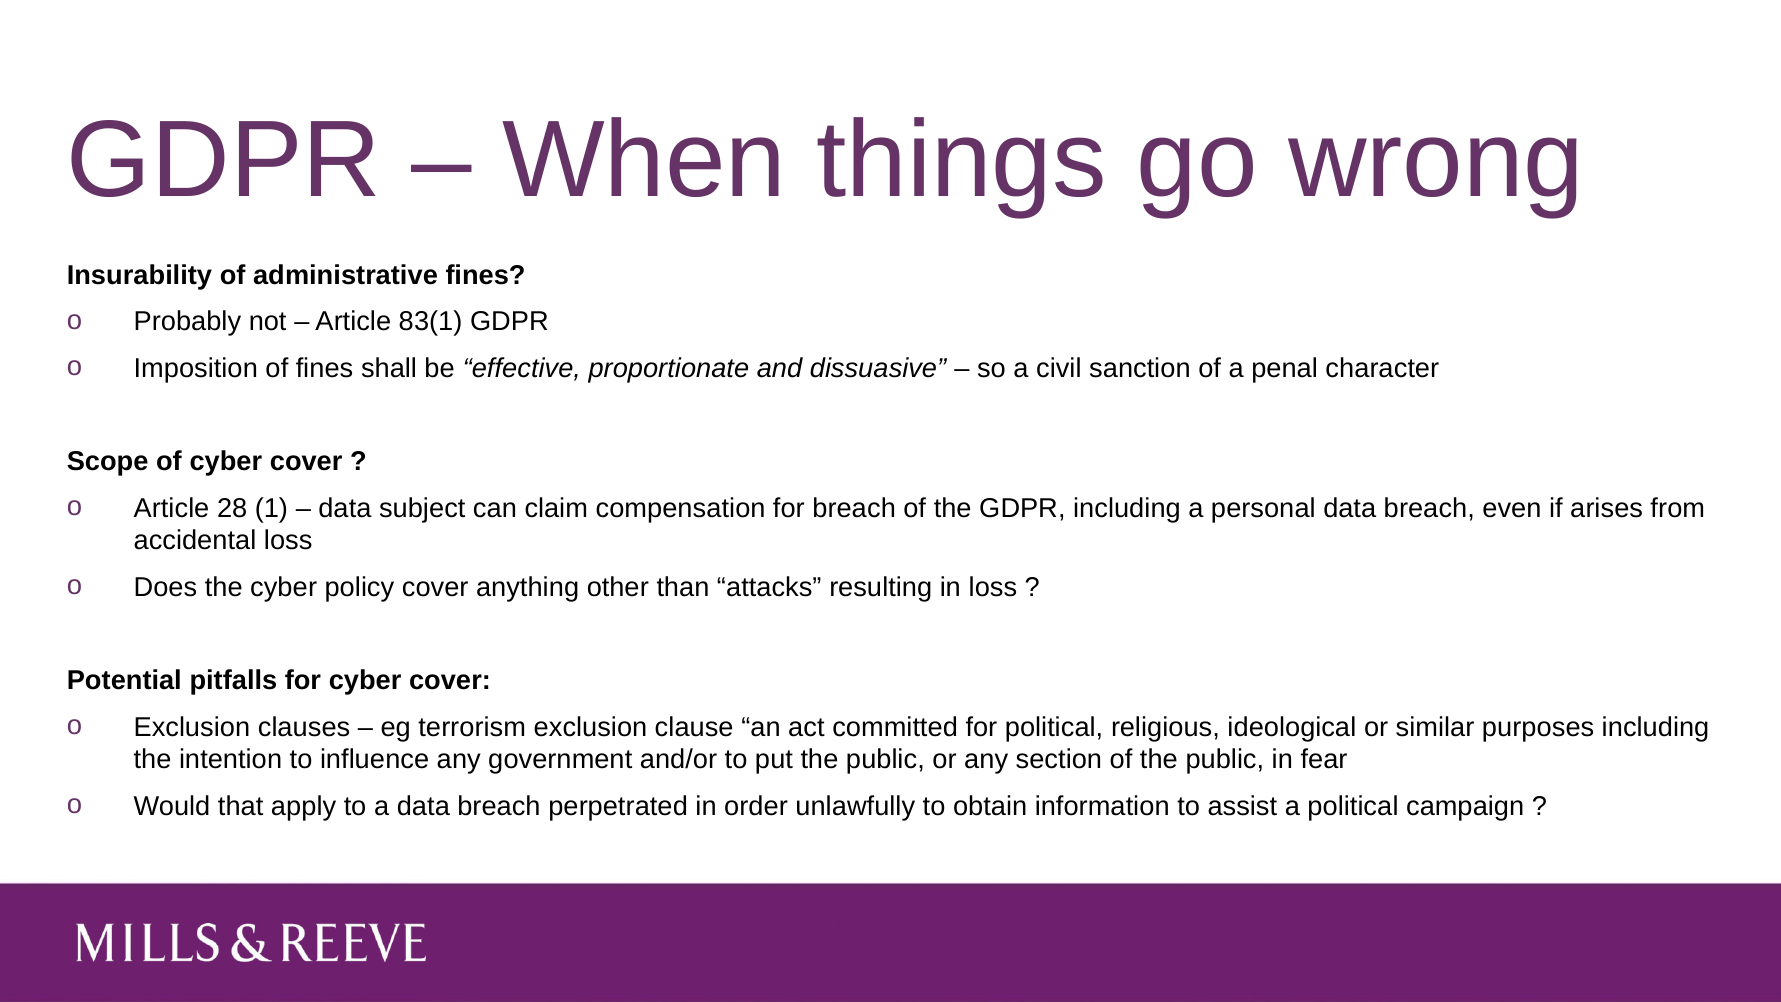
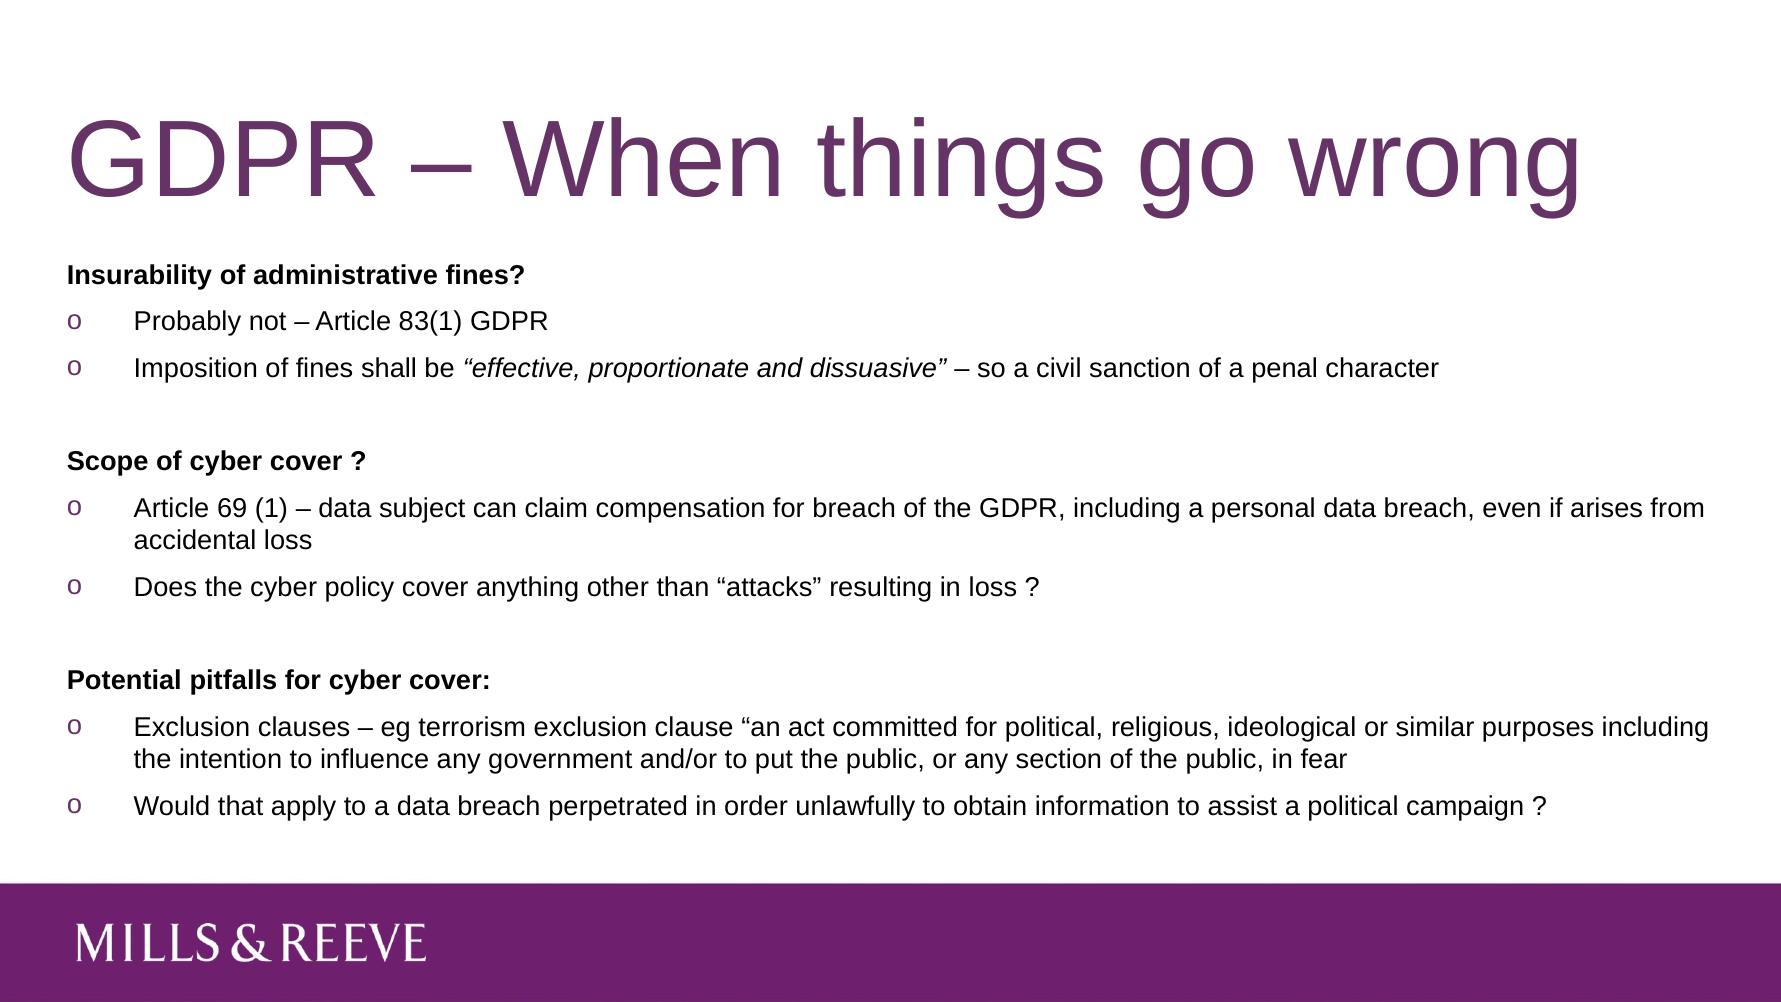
28: 28 -> 69 (232, 508)
